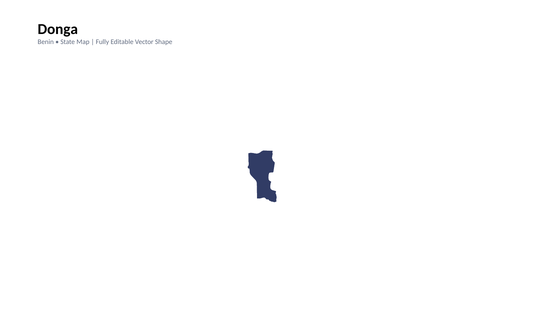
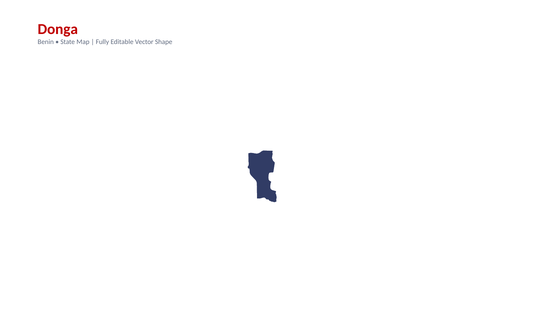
Donga colour: black -> red (58, 29)
